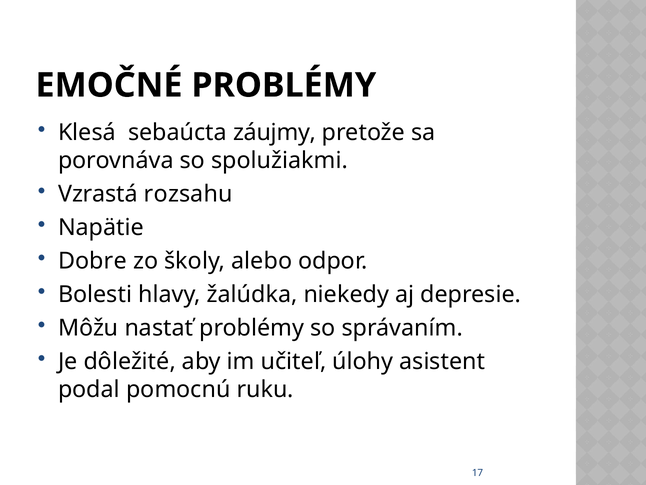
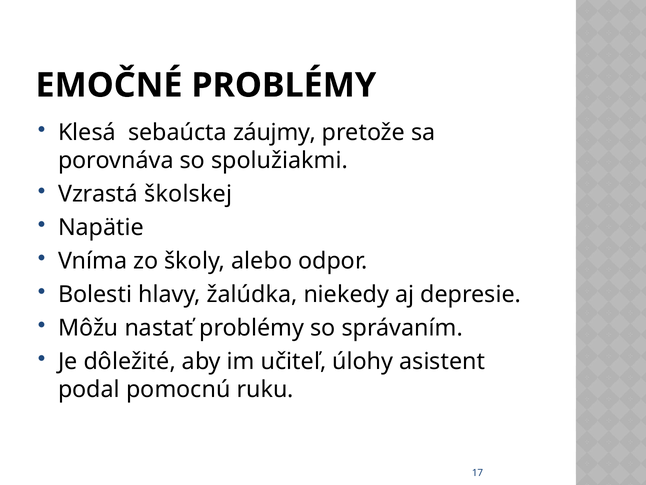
rozsahu: rozsahu -> školskej (188, 194)
Dobre: Dobre -> Vníma (93, 261)
